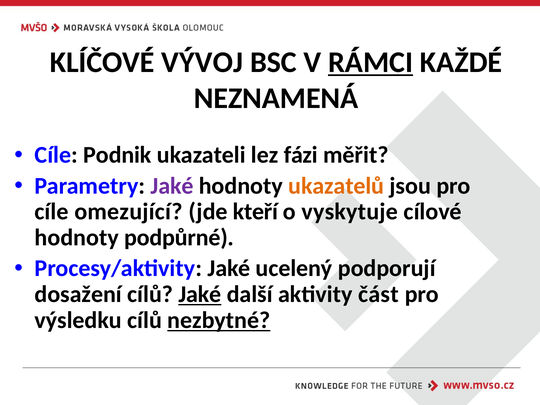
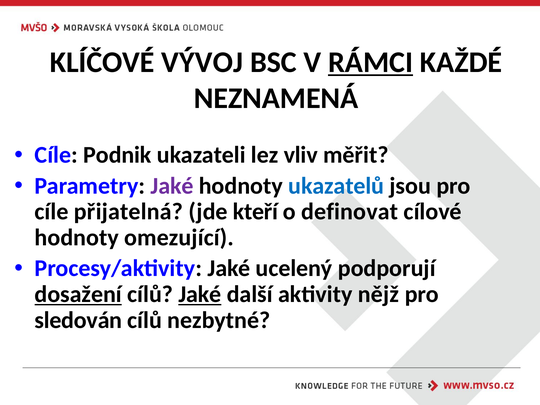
fázi: fázi -> vliv (301, 155)
ukazatelů colour: orange -> blue (336, 186)
omezující: omezující -> přijatelná (128, 212)
vyskytuje: vyskytuje -> definovat (350, 212)
podpůrné: podpůrné -> omezující (179, 238)
dosažení underline: none -> present (78, 294)
část: část -> nějž (378, 294)
výsledku: výsledku -> sledován (78, 320)
nezbytné underline: present -> none (219, 320)
